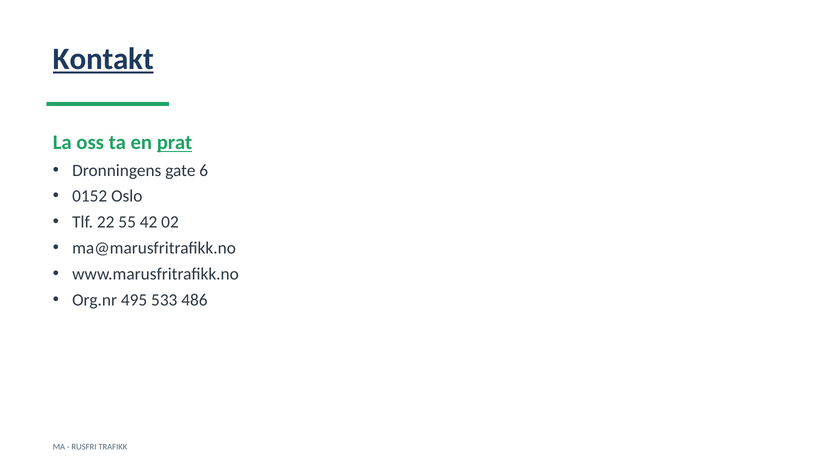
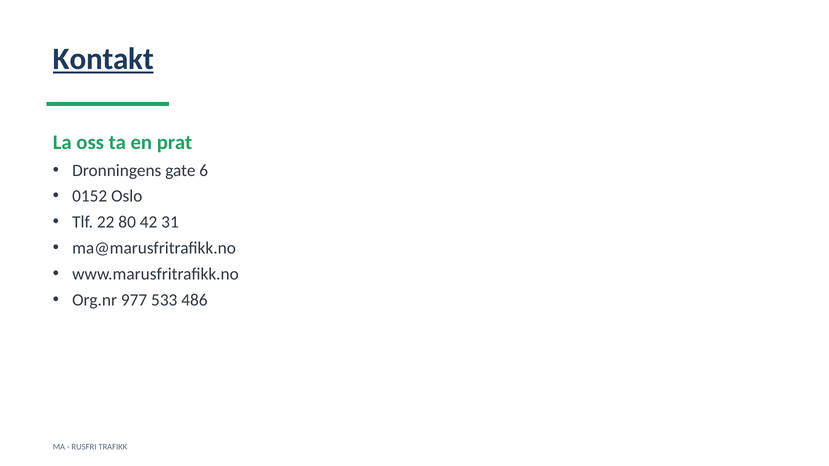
prat underline: present -> none (175, 143)
55: 55 -> 80 (127, 222)
02: 02 -> 31 (170, 222)
495: 495 -> 977 (134, 300)
